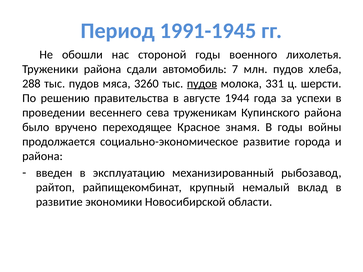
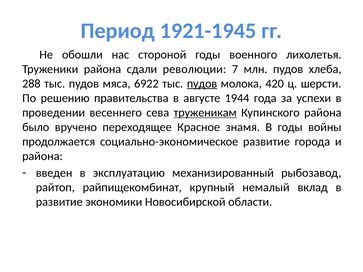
1991-1945: 1991-1945 -> 1921-1945 (208, 31)
автомобиль: автомобиль -> революции (194, 69)
3260: 3260 -> 6922 (146, 84)
331: 331 -> 420 (275, 84)
труженикам underline: none -> present (205, 113)
